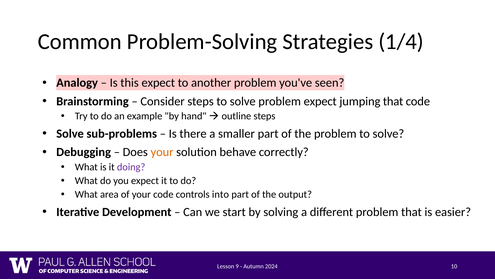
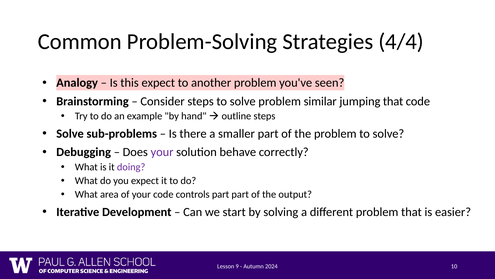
1/4: 1/4 -> 4/4 (401, 42)
problem expect: expect -> similar (320, 101)
your colour: orange -> purple (162, 152)
controls into: into -> part (221, 194)
